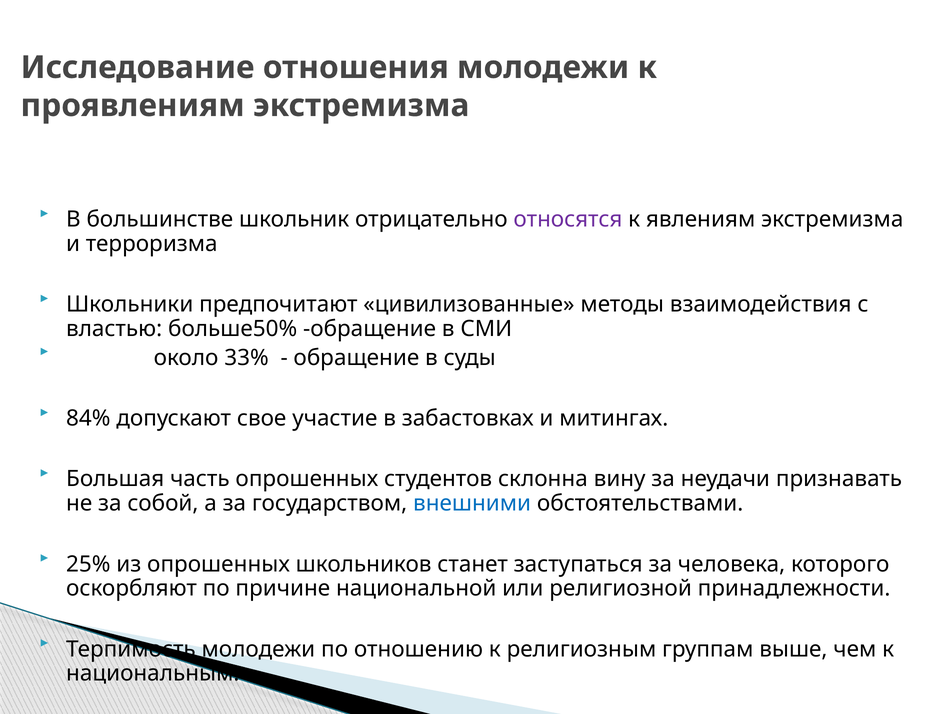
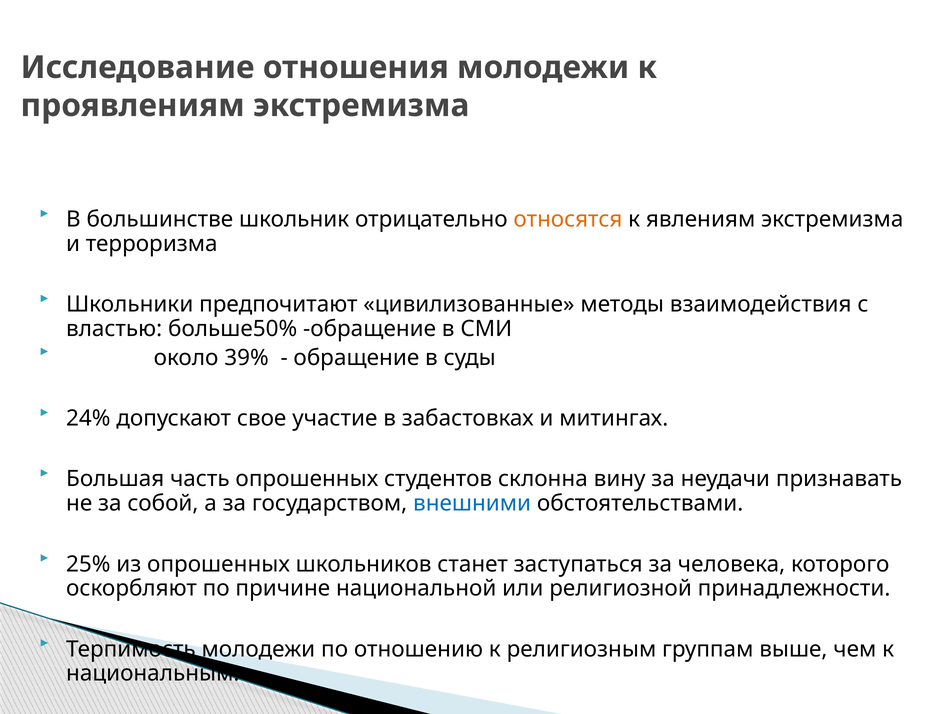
относятся colour: purple -> orange (568, 219)
33%: 33% -> 39% (247, 357)
84%: 84% -> 24% (88, 418)
